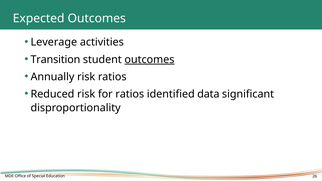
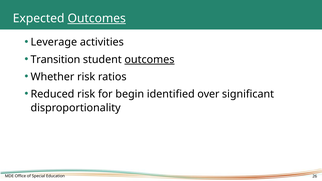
Outcomes underline: none -> present (97, 18)
Annually: Annually -> Whether (52, 77)
for ratios: ratios -> begin (130, 94)
data: data -> over (208, 94)
